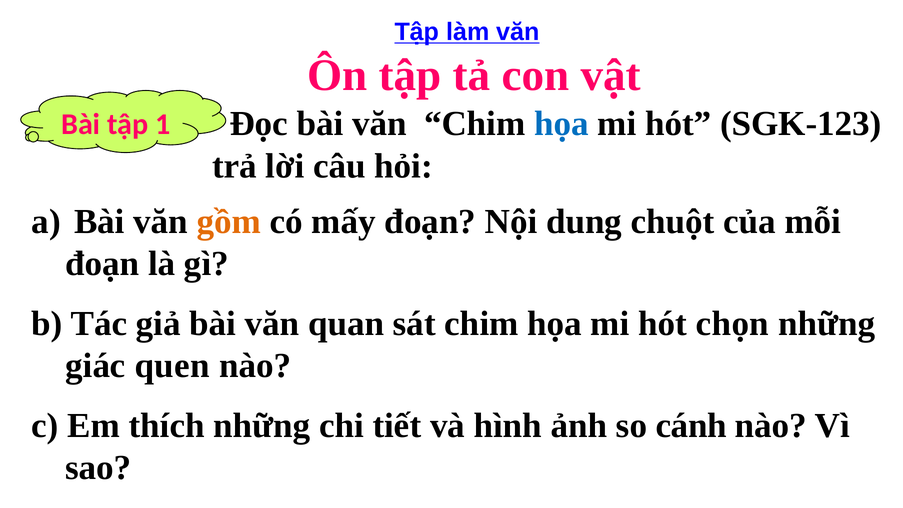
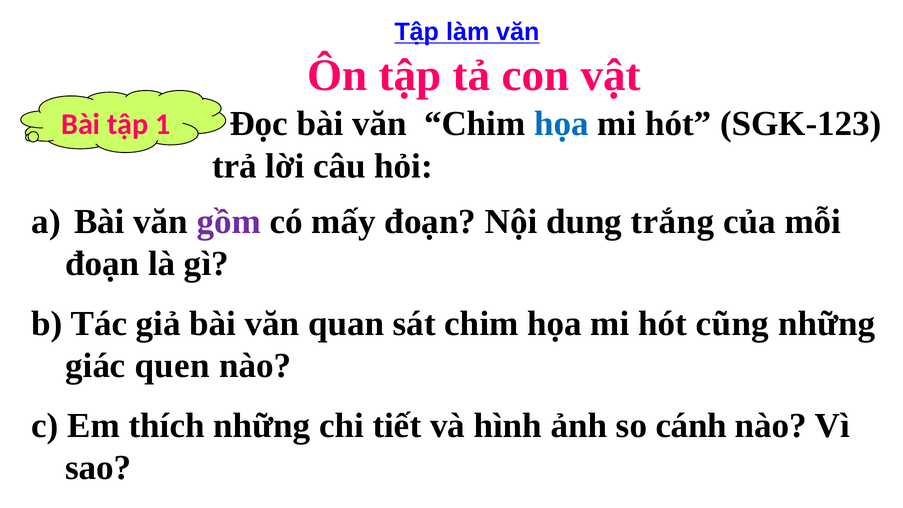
gồm colour: orange -> purple (229, 222)
chuột: chuột -> trắng (673, 222)
chọn: chọn -> cũng (732, 324)
